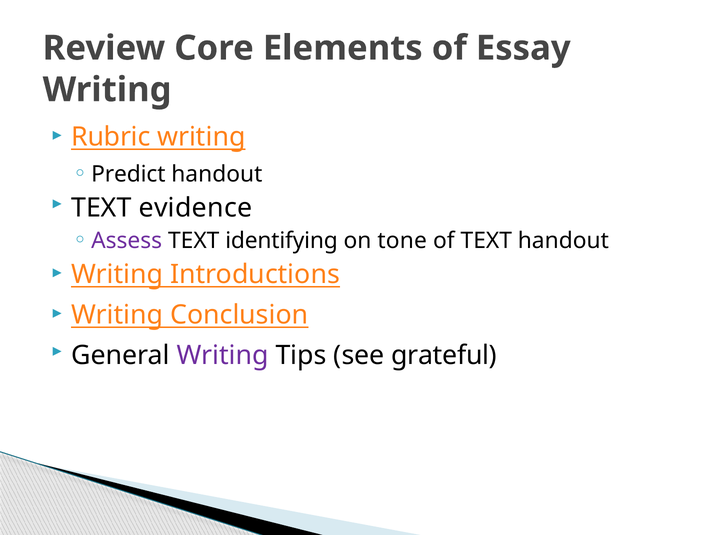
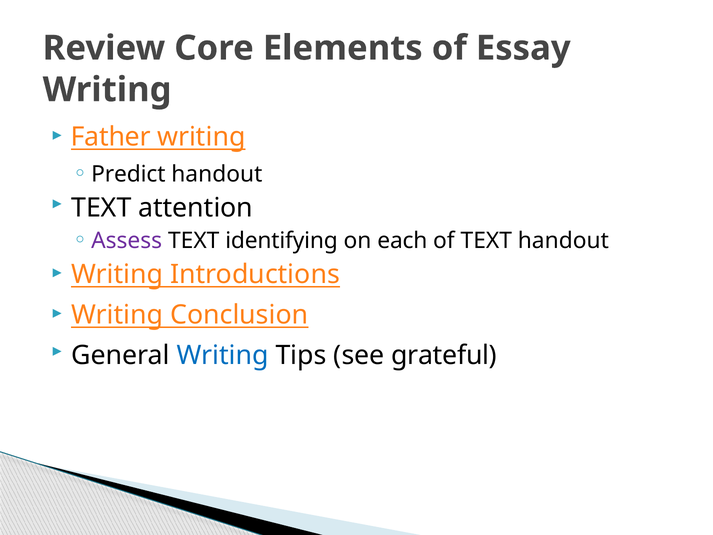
Rubric: Rubric -> Father (111, 137)
evidence: evidence -> attention (196, 208)
tone: tone -> each (402, 241)
Writing colour: purple -> blue (223, 355)
